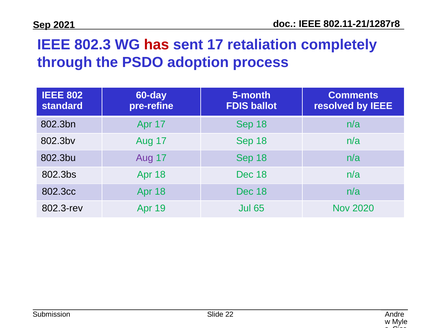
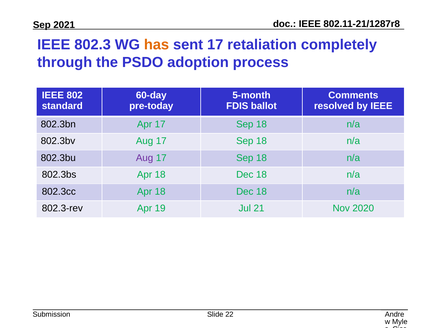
has colour: red -> orange (157, 45)
pre-refine: pre-refine -> pre-today (151, 106)
65: 65 -> 21 (259, 208)
